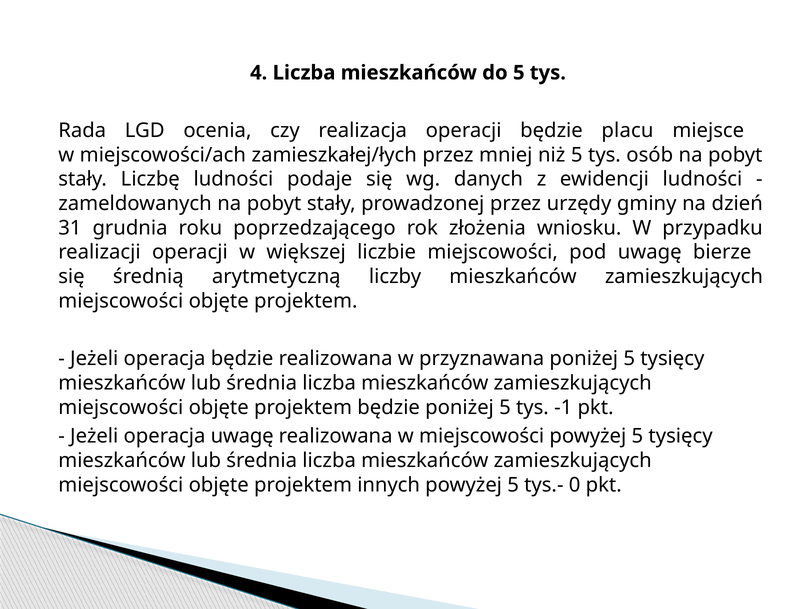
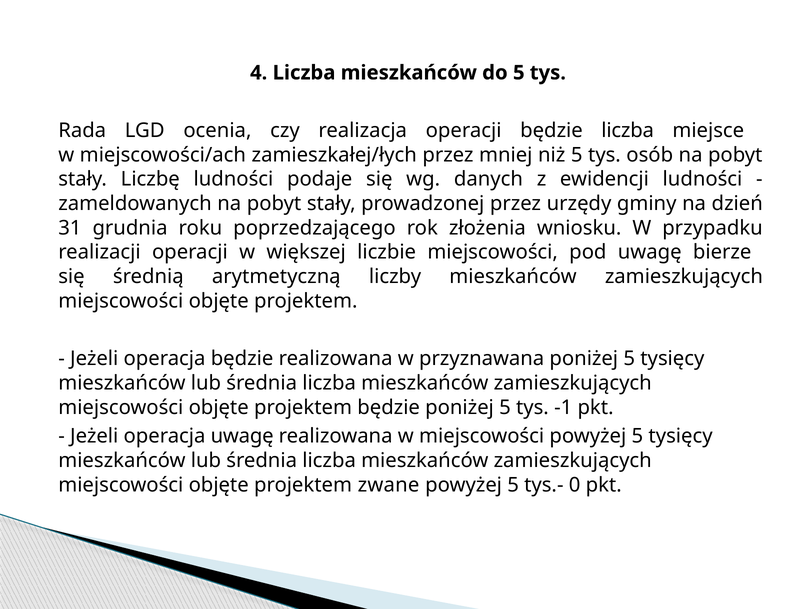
będzie placu: placu -> liczba (628, 130)
innych: innych -> zwane (389, 485)
